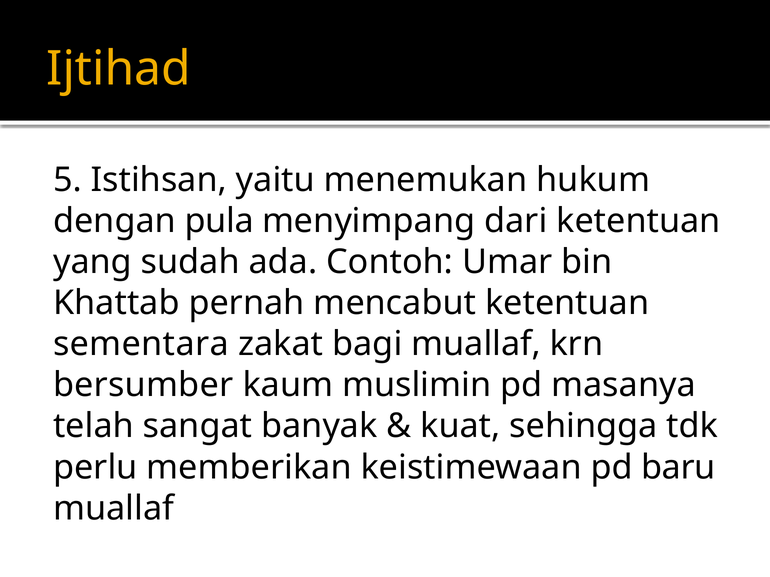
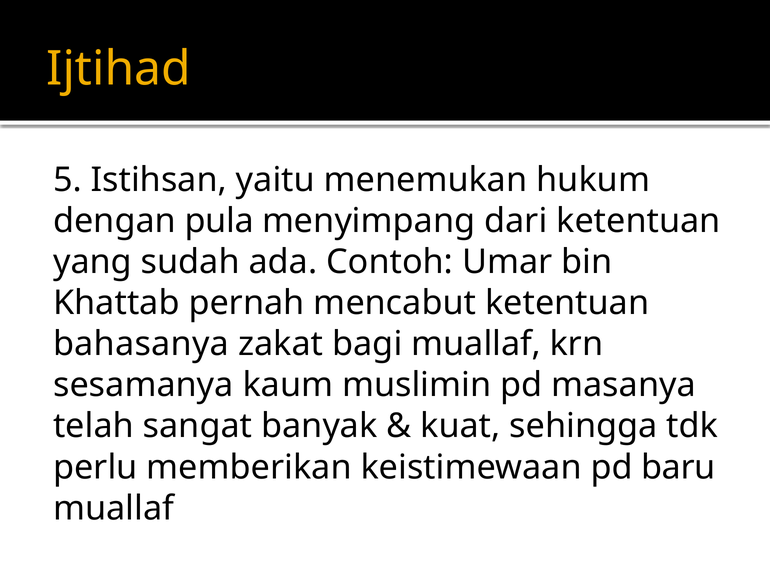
sementara: sementara -> bahasanya (141, 344)
bersumber: bersumber -> sesamanya (143, 385)
